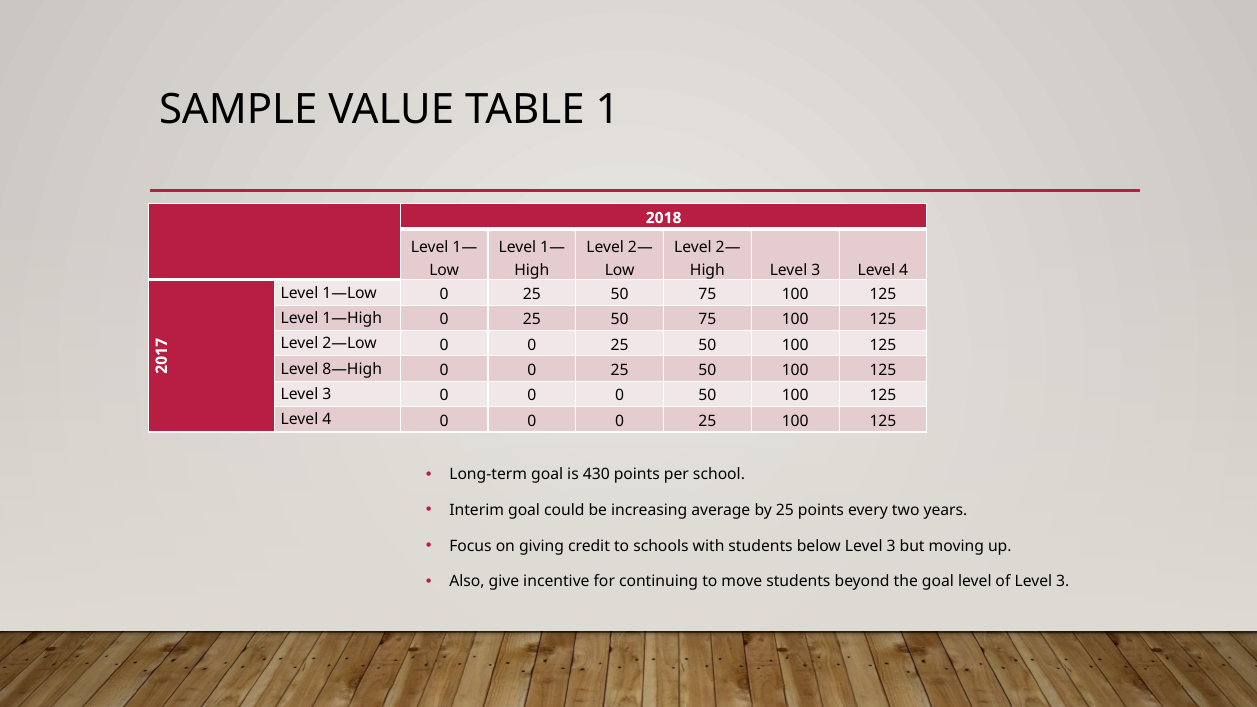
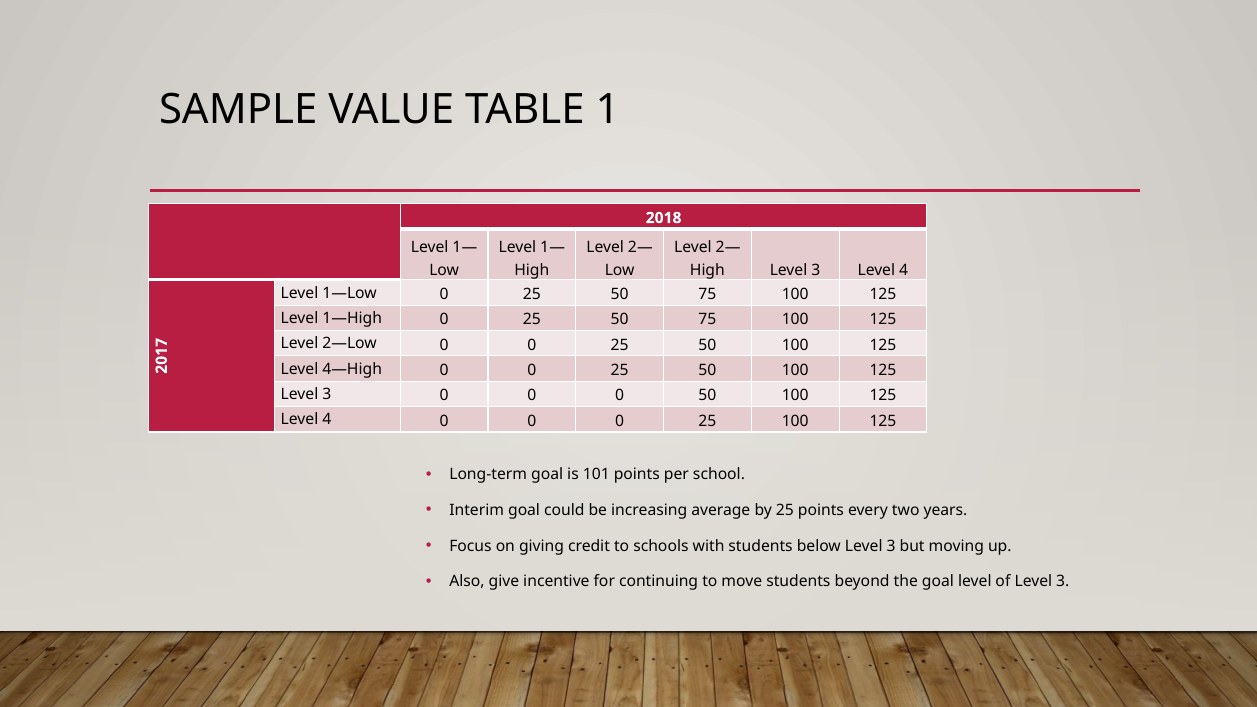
8—High: 8—High -> 4—High (352, 369)
430: 430 -> 101 (596, 475)
